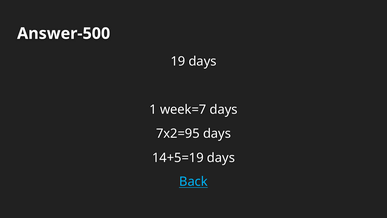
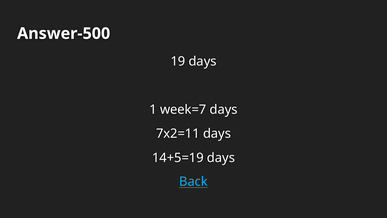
7x2=95: 7x2=95 -> 7x2=11 (178, 134)
